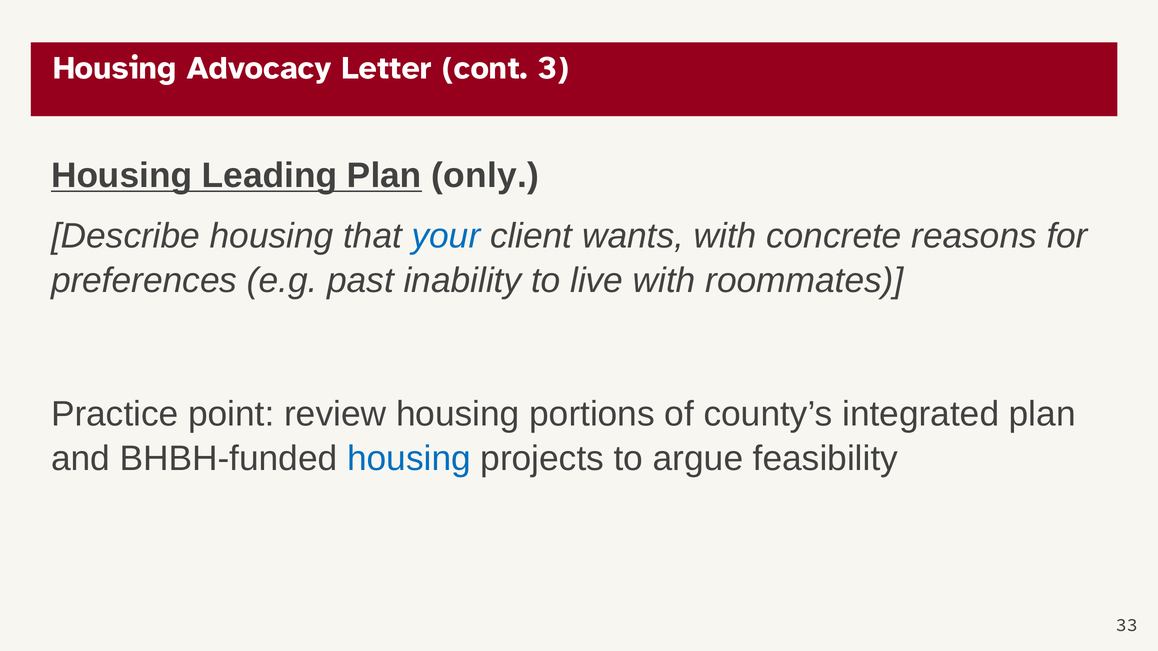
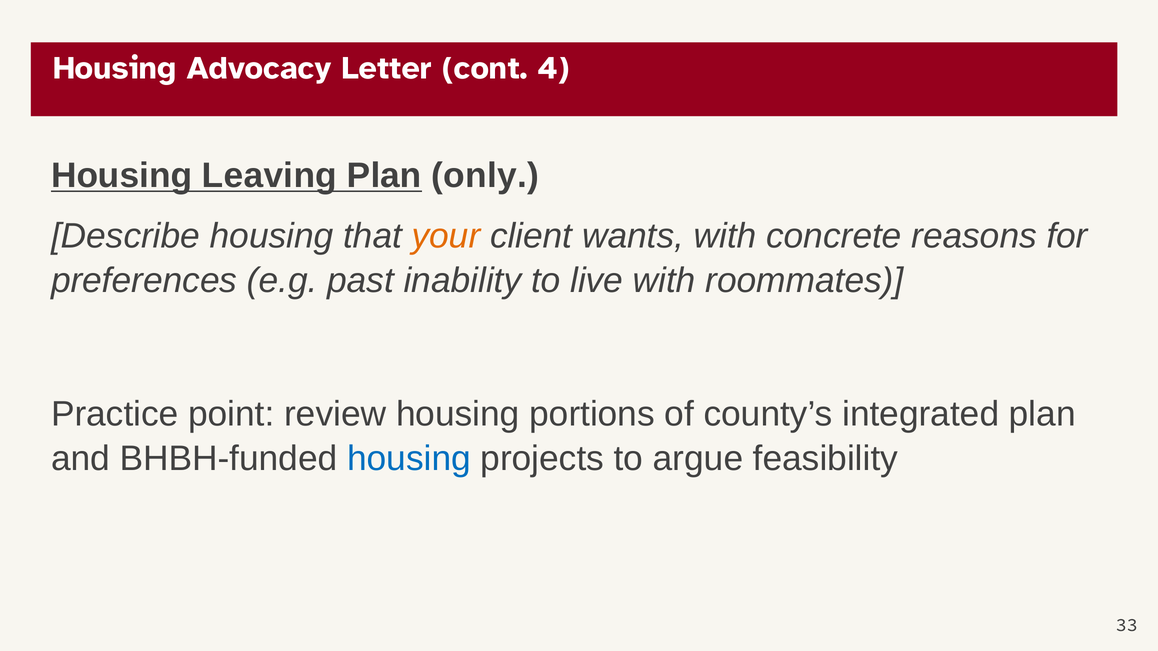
3: 3 -> 4 (554, 68)
Leading: Leading -> Leaving (269, 176)
your colour: blue -> orange (446, 236)
